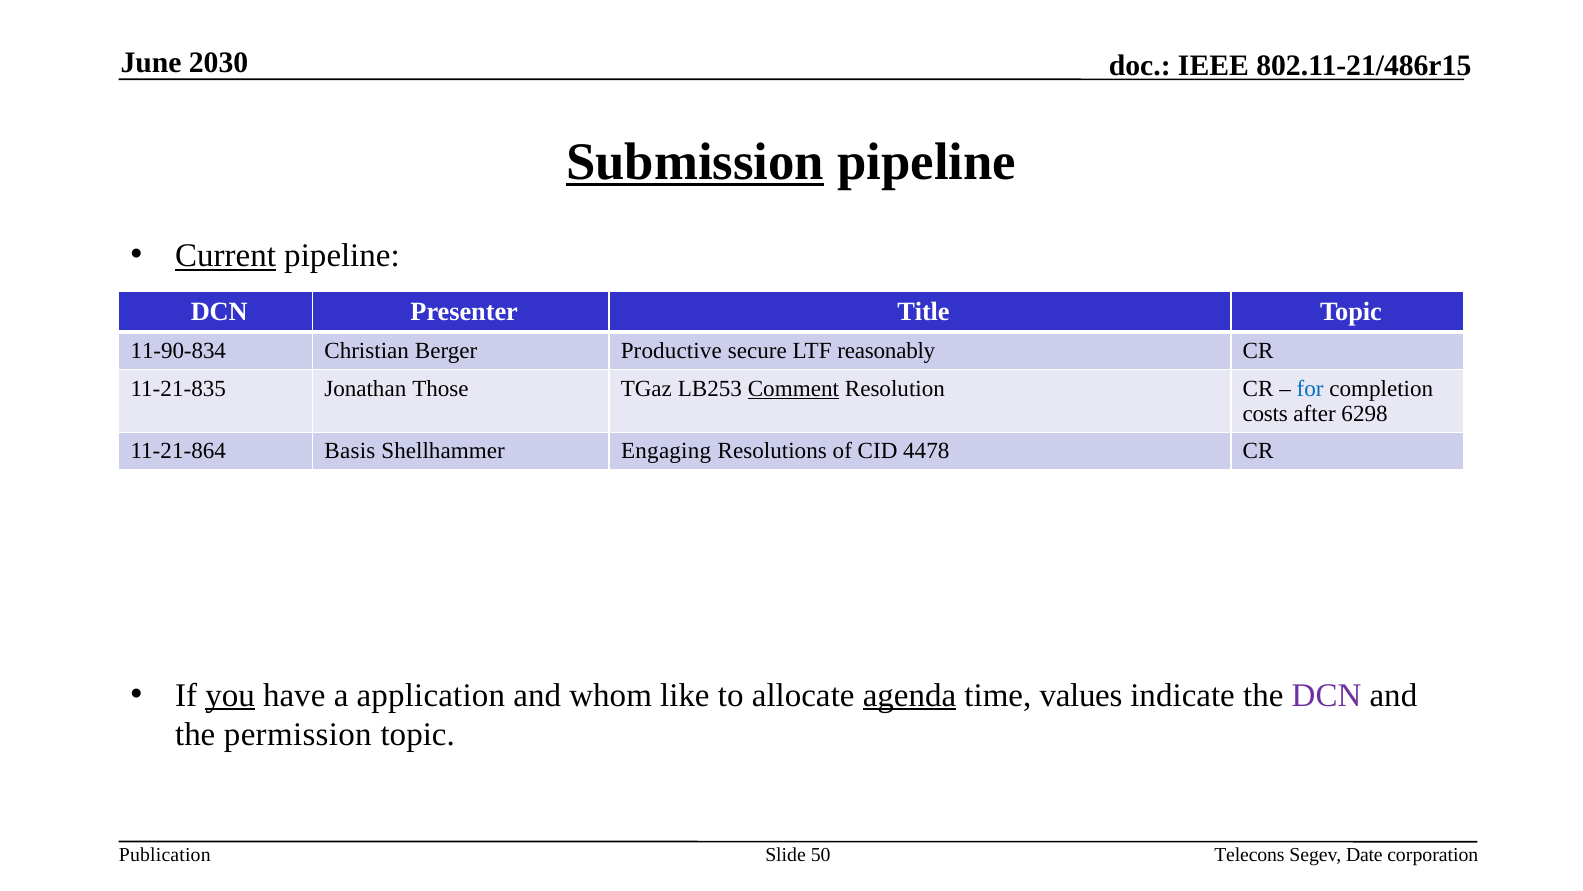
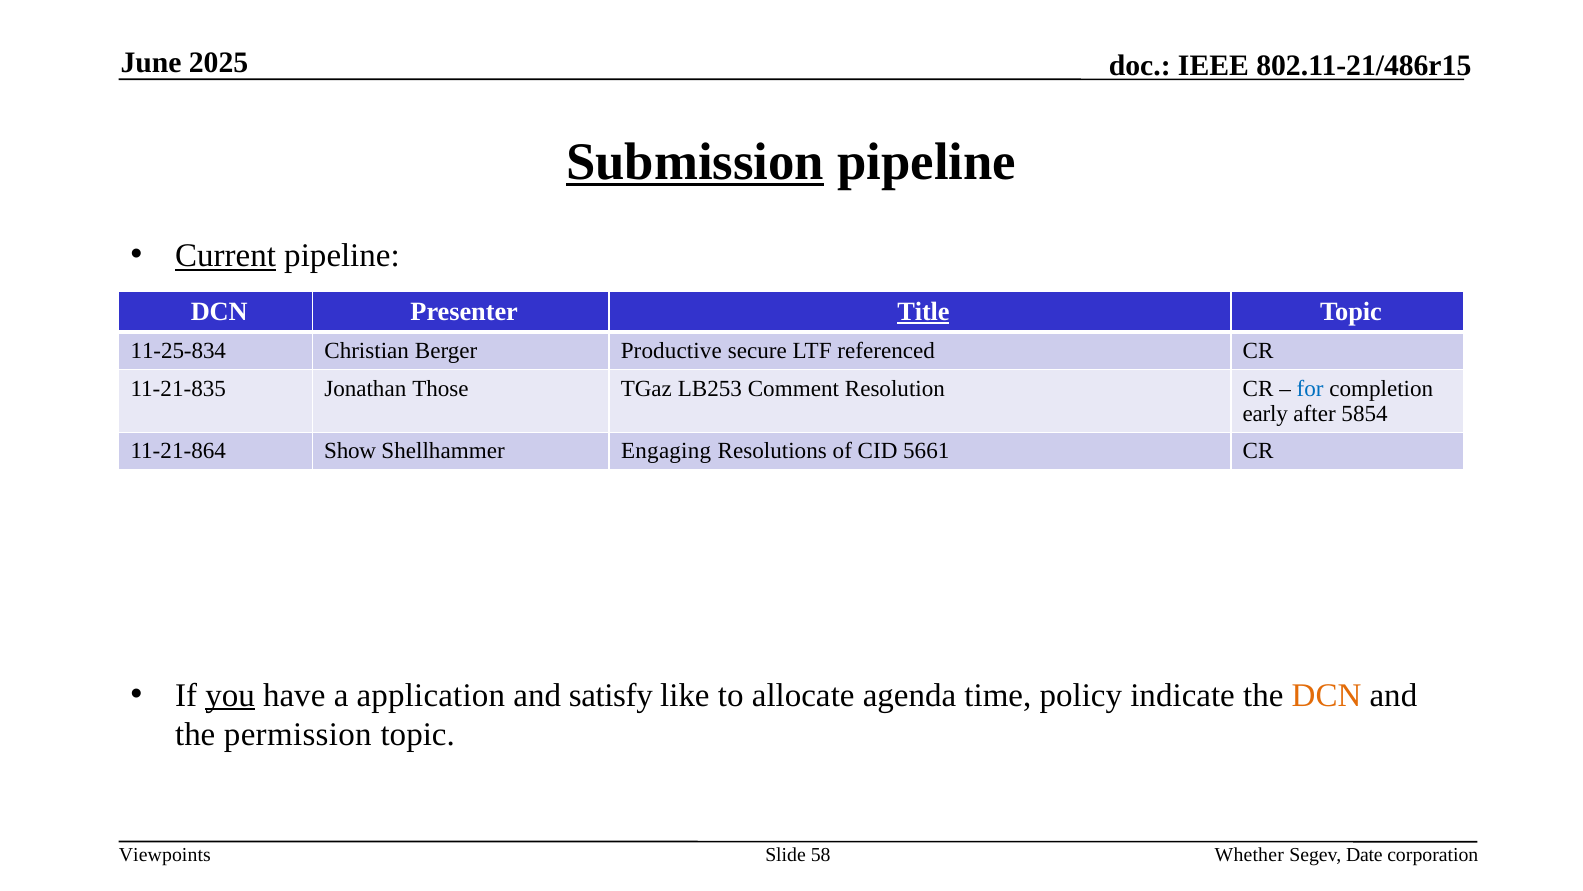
2030: 2030 -> 2025 (219, 63)
Title underline: none -> present (924, 312)
11-90-834: 11-90-834 -> 11-25-834 (178, 351)
reasonably: reasonably -> referenced (886, 351)
Comment underline: present -> none (793, 388)
costs: costs -> early (1265, 414)
6298: 6298 -> 5854 (1365, 414)
Basis: Basis -> Show (350, 451)
4478: 4478 -> 5661 (926, 451)
whom: whom -> satisfy (611, 695)
agenda underline: present -> none (910, 695)
values: values -> policy (1081, 695)
DCN colour: purple -> orange (1327, 695)
Publication: Publication -> Viewpoints (165, 854)
50: 50 -> 58 (821, 854)
Telecons: Telecons -> Whether (1249, 854)
